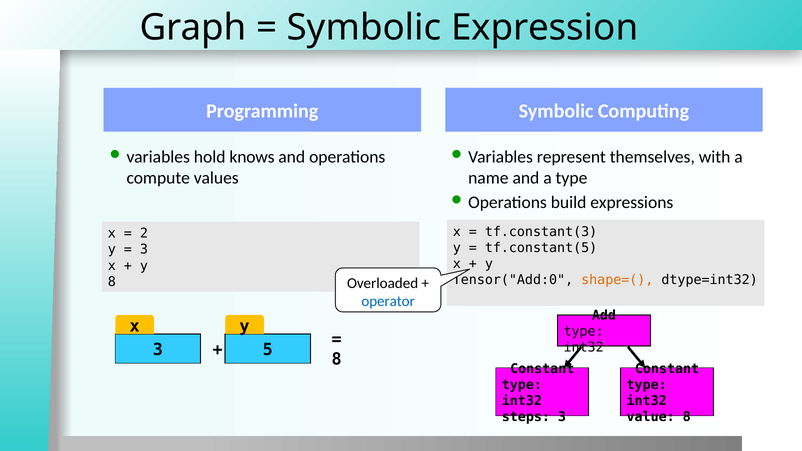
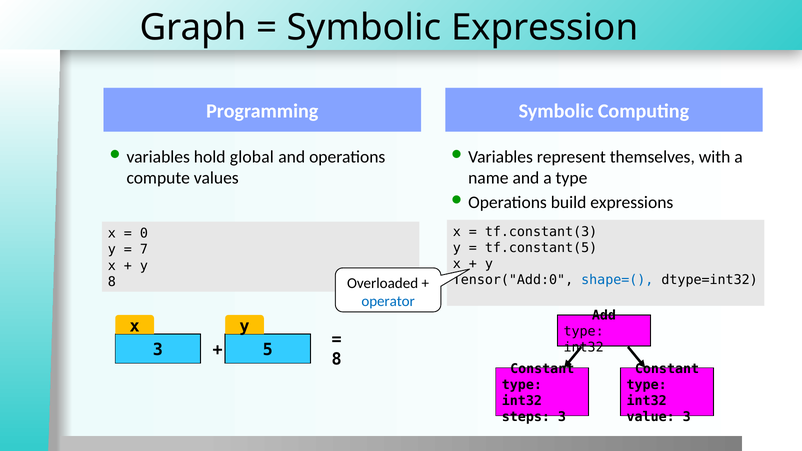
knows: knows -> global (252, 157)
2: 2 -> 0 (144, 234)
3: 3 -> 7 (144, 250)
shape=( colour: orange -> blue (617, 280)
value 8: 8 -> 3 (687, 417)
